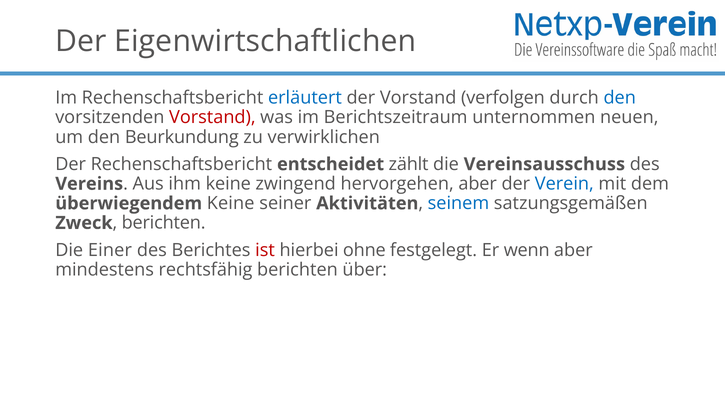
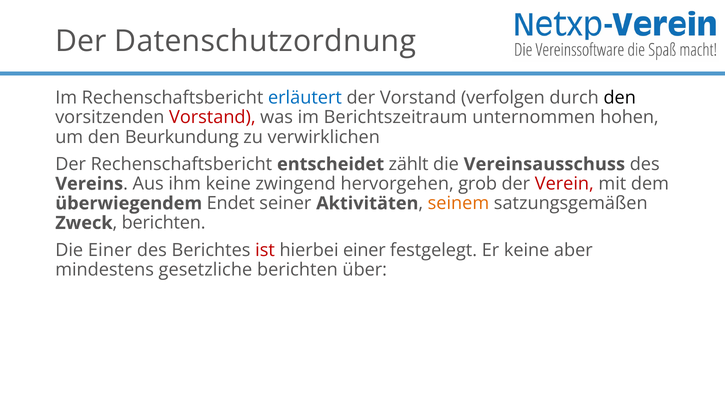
Eigenwirtschaftlichen: Eigenwirtschaftlichen -> Datenschutzordnung (265, 41)
den colour: blue -> black (620, 98)
neuen: neuen -> hohen (629, 117)
hervorgehen aber: aber -> grob (478, 184)
Verein colour: blue -> red (564, 184)
überwiegendem Keine: Keine -> Endet (231, 203)
seinem colour: blue -> orange (458, 203)
hierbei ohne: ohne -> einer (364, 250)
Er wenn: wenn -> keine (527, 250)
rechtsfähig: rechtsfähig -> gesetzliche (205, 270)
